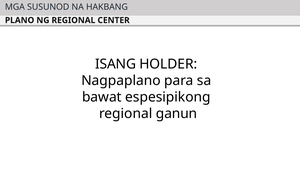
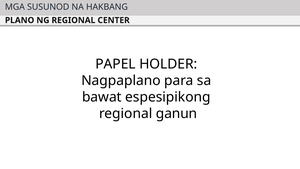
ISANG: ISANG -> PAPEL (116, 64)
